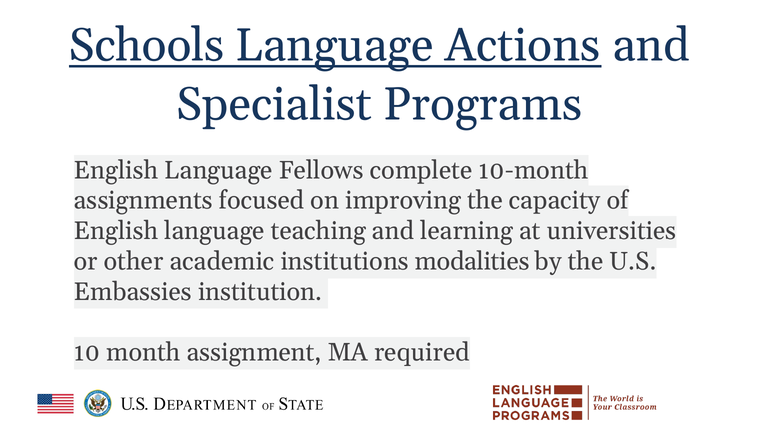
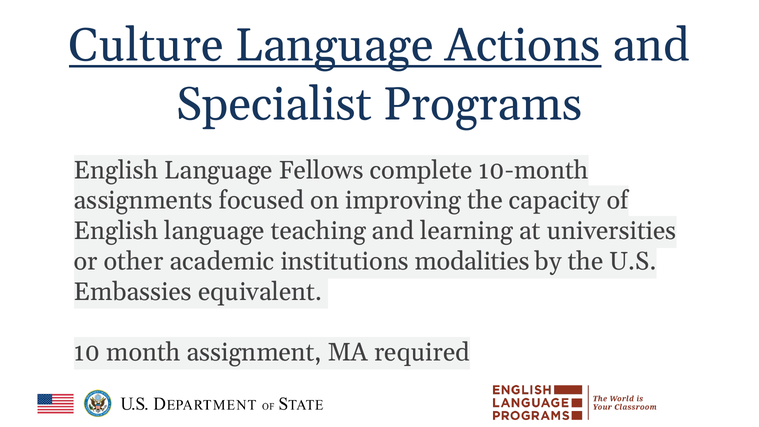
Schools: Schools -> Culture (146, 46)
institution: institution -> equivalent (260, 292)
